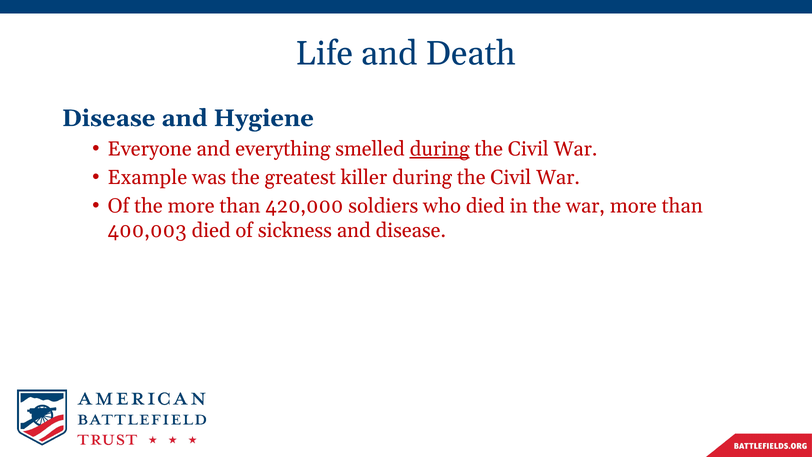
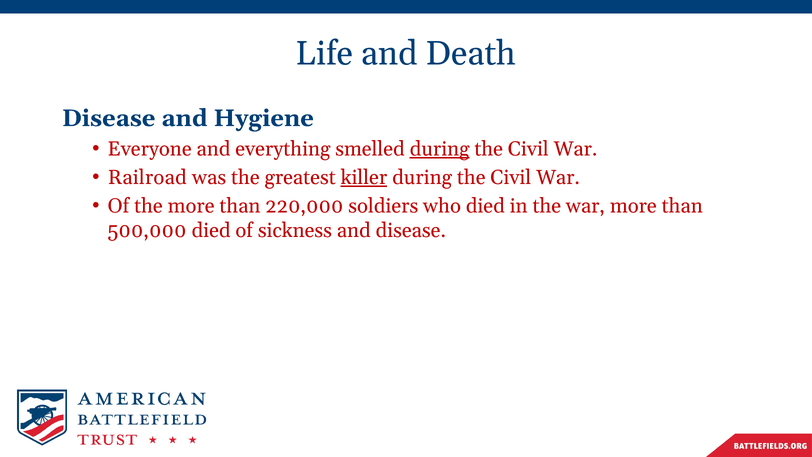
Example: Example -> Railroad (147, 177)
killer underline: none -> present (364, 177)
420,000: 420,000 -> 220,000 (304, 206)
400,003: 400,003 -> 500,000 (147, 230)
